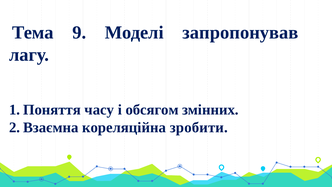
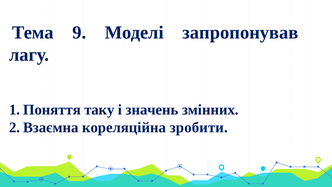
часу: часу -> таку (99, 110)
обсягом: обсягом -> значень (152, 110)
